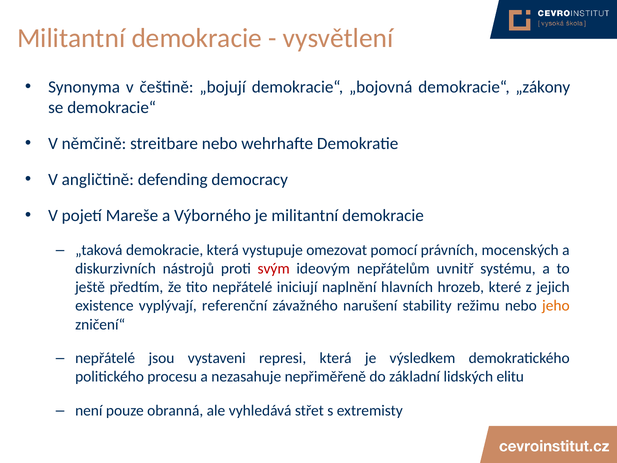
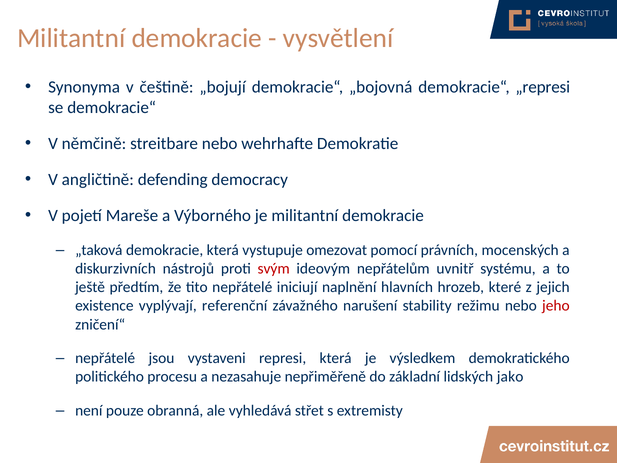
„zákony: „zákony -> „represi (543, 87)
jeho colour: orange -> red (556, 306)
elitu: elitu -> jako (510, 377)
